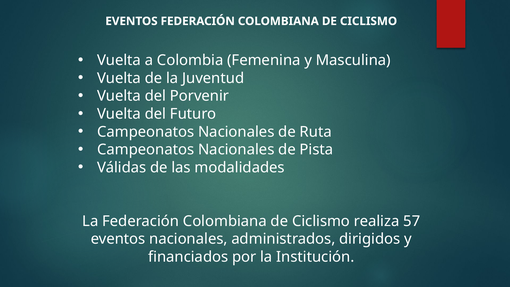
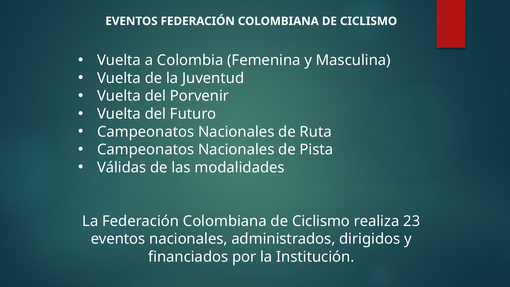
57: 57 -> 23 (412, 221)
